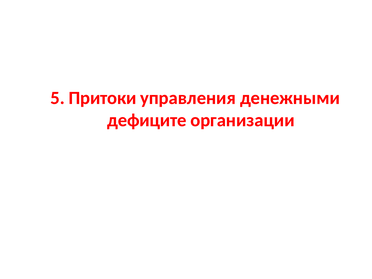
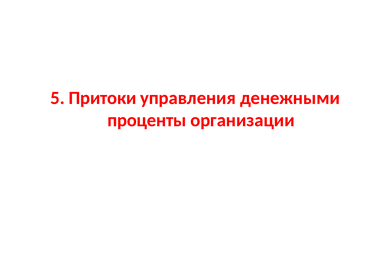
дефиците: дефиците -> проценты (147, 120)
